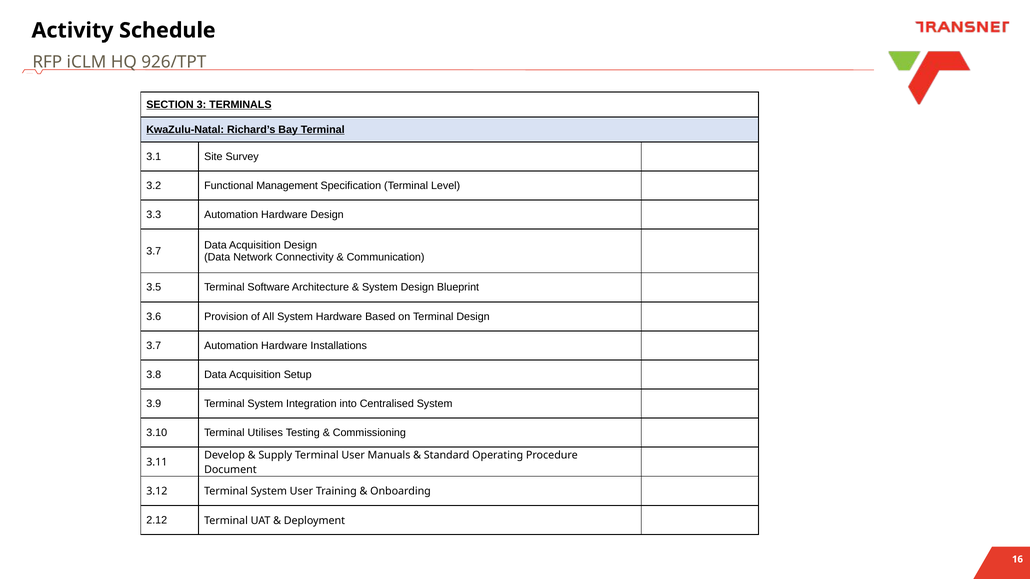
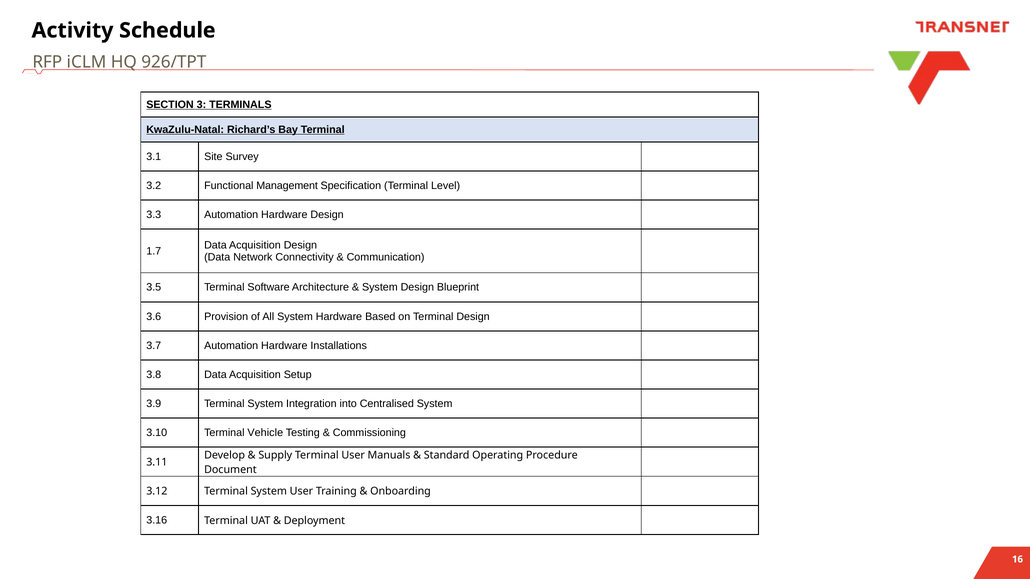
3.7: 3.7 -> 1.7 (154, 251)
Utilises: Utilises -> Vehicle (265, 433)
2.12: 2.12 -> 3.16 (157, 520)
